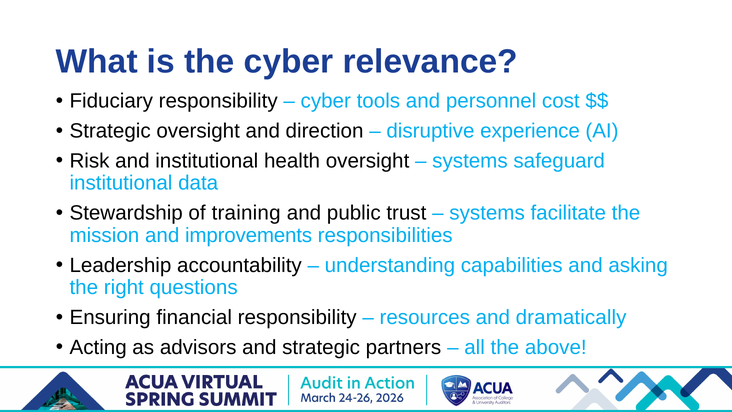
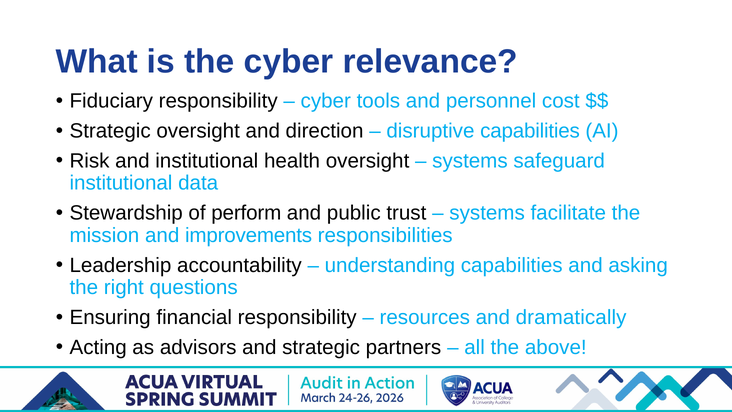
disruptive experience: experience -> capabilities (530, 131)
training: training -> perform (246, 213)
